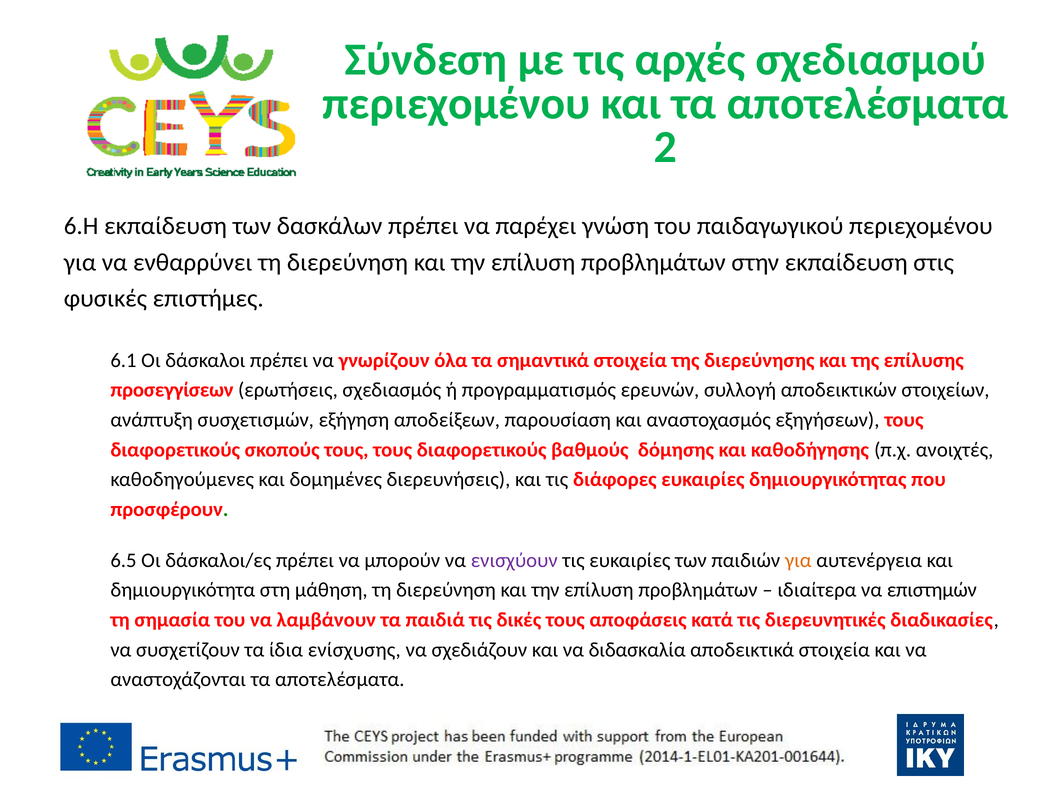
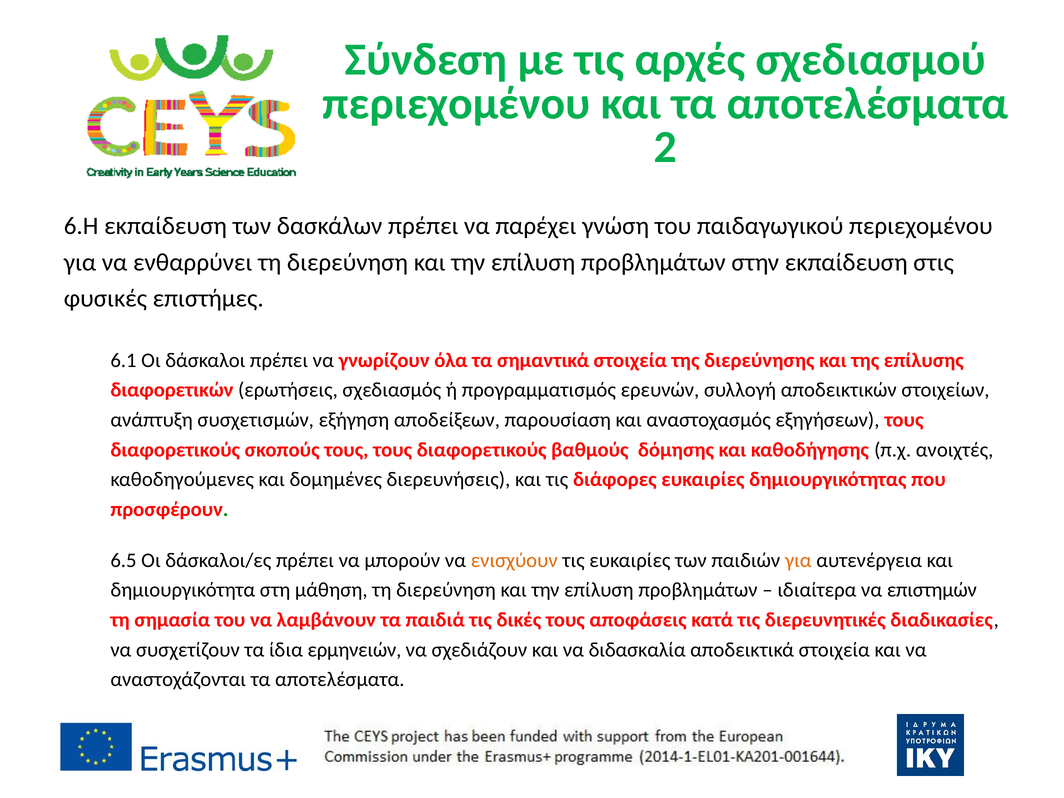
προσεγγίσεων: προσεγγίσεων -> διαφορετικών (172, 390)
ενισχύουν colour: purple -> orange (514, 560)
ενίσχυσης: ενίσχυσης -> ερμηνειών (354, 650)
